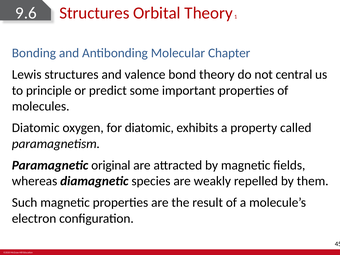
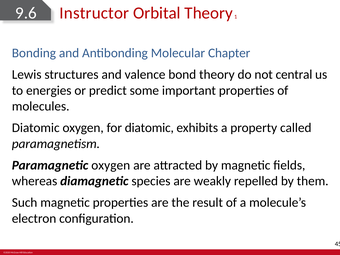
9.6 Structures: Structures -> Instructor (94, 13)
principle: principle -> energies (49, 90)
Paramagnetic original: original -> oxygen (111, 165)
